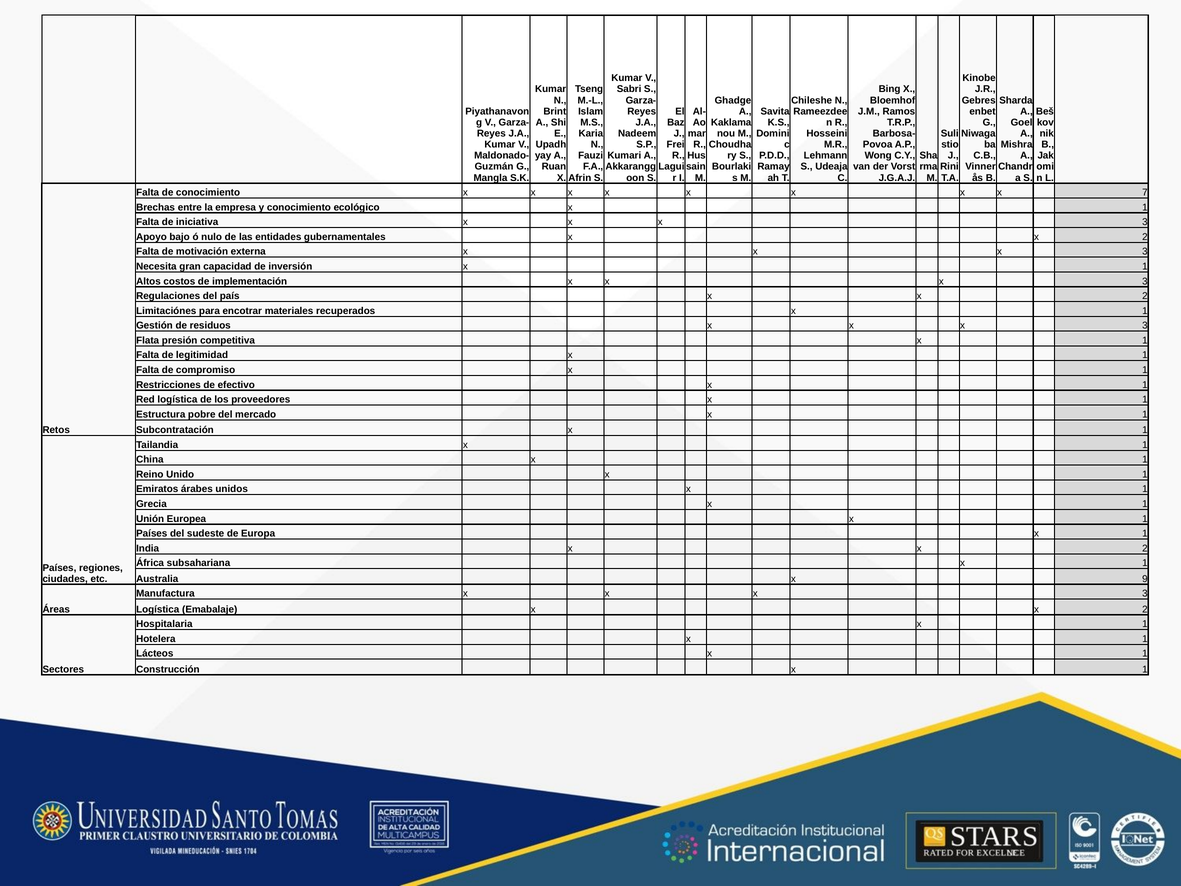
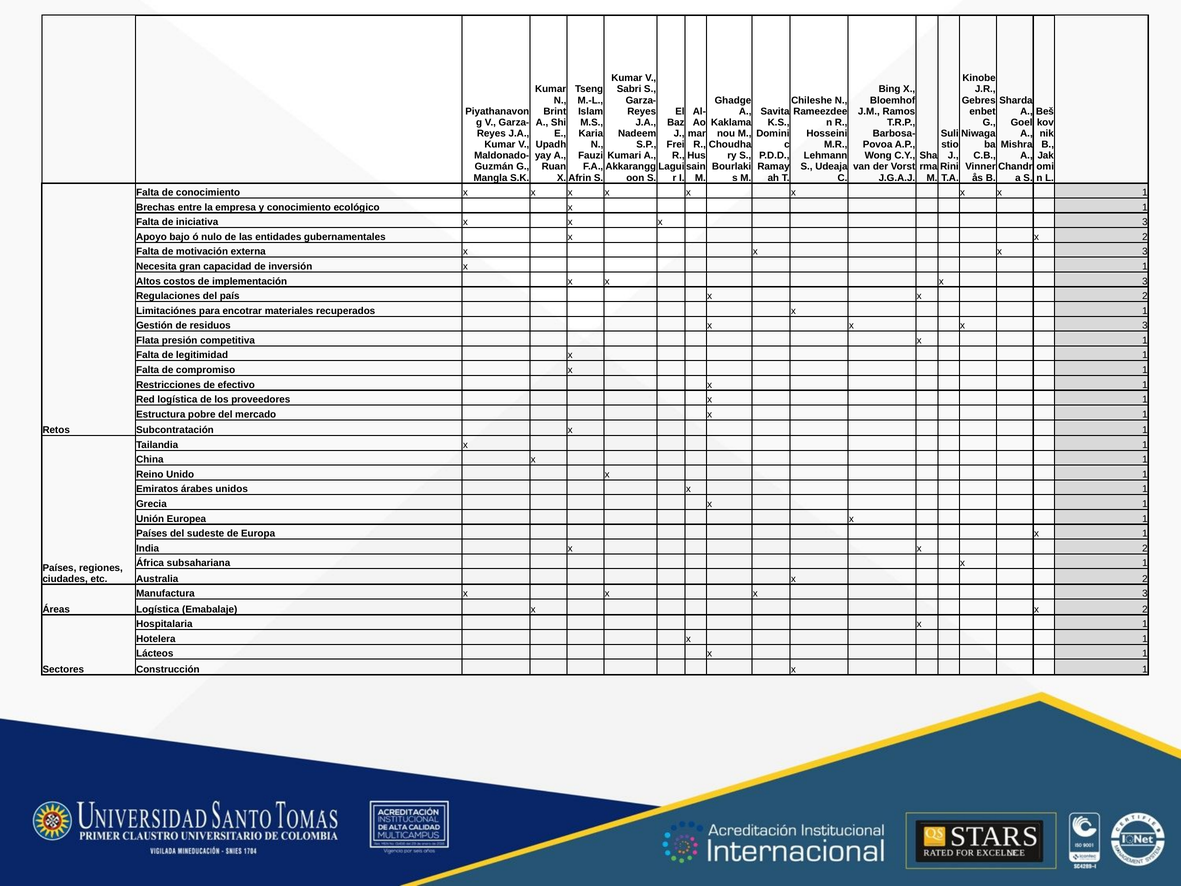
x x 7: 7 -> 1 (1145, 192)
Australia x 9: 9 -> 2 (1145, 579)
